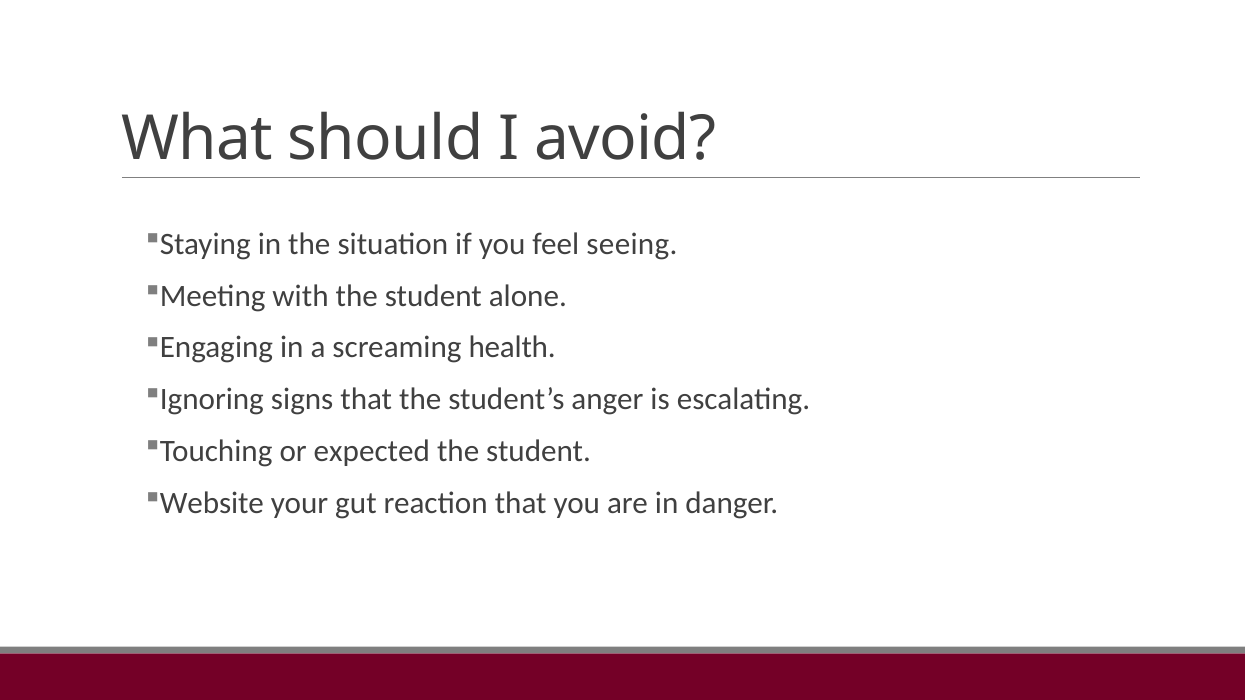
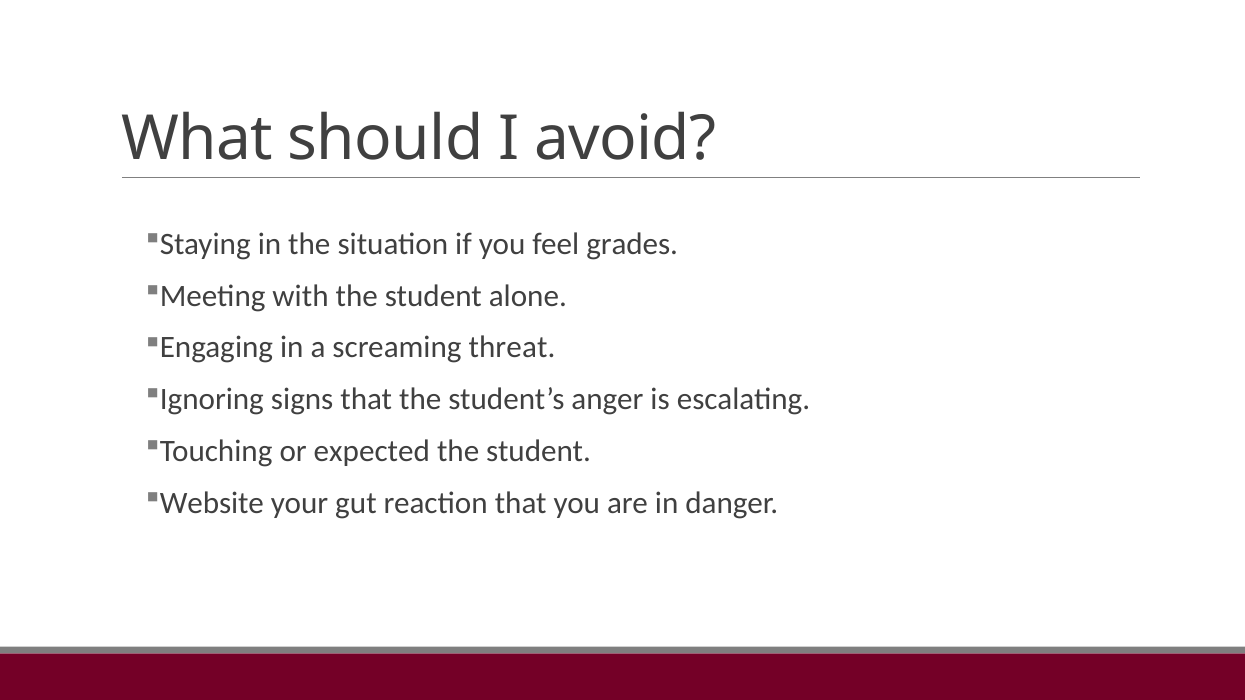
seeing: seeing -> grades (632, 244)
health: health -> threat (512, 348)
